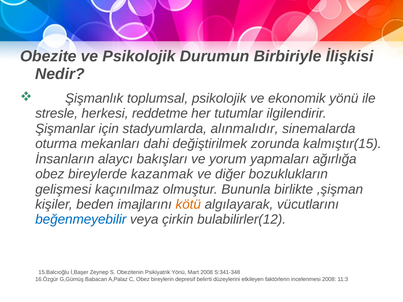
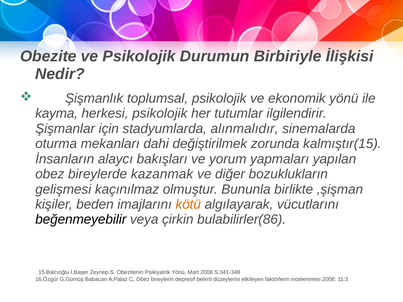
stresle: stresle -> kayma (57, 114)
herkesi reddetme: reddetme -> psikolojik (160, 114)
ağırlığa: ağırlığa -> yapılan (335, 159)
beğenmeyebilir colour: blue -> black (81, 220)
bulabilirler(12: bulabilirler(12 -> bulabilirler(86 (242, 220)
